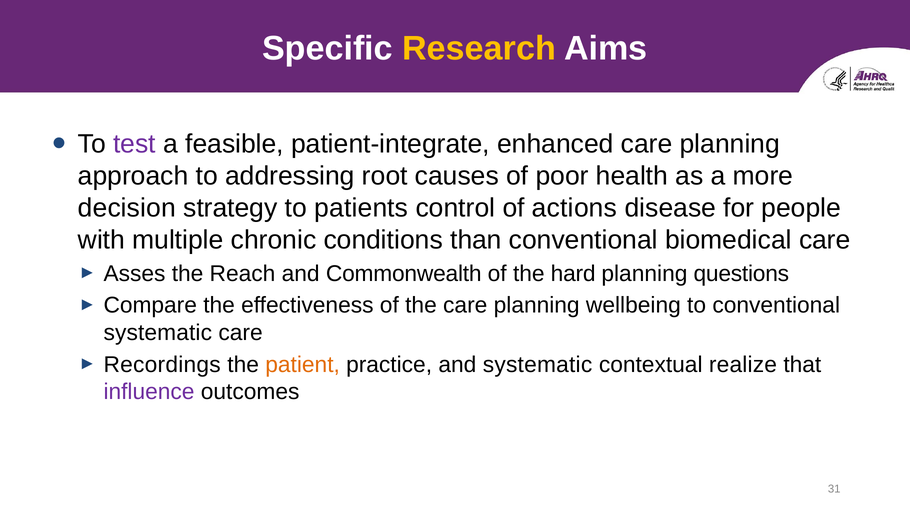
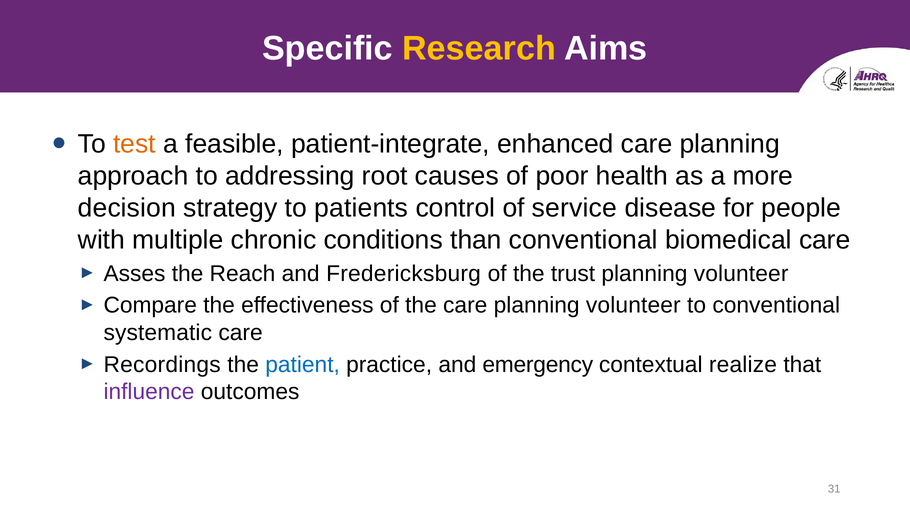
test colour: purple -> orange (135, 144)
actions: actions -> service (575, 208)
Commonwealth: Commonwealth -> Fredericksburg (404, 274)
hard: hard -> trust (573, 274)
questions: questions -> volunteer (741, 274)
care planning wellbeing: wellbeing -> volunteer (633, 305)
patient colour: orange -> blue (303, 365)
and systematic: systematic -> emergency (538, 365)
